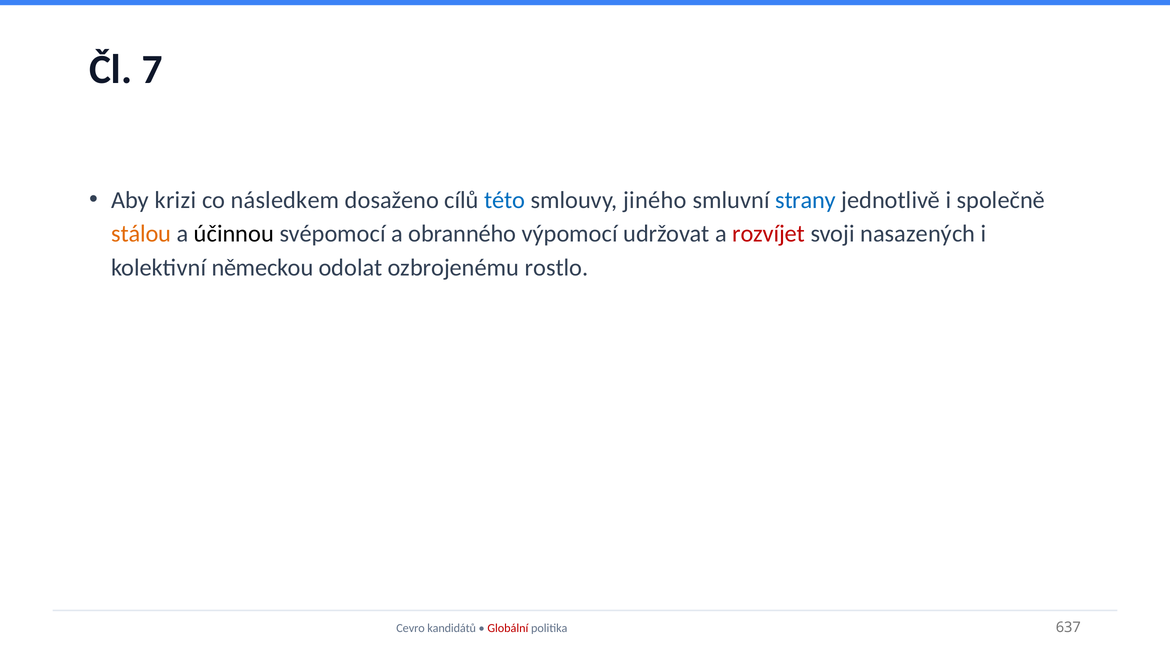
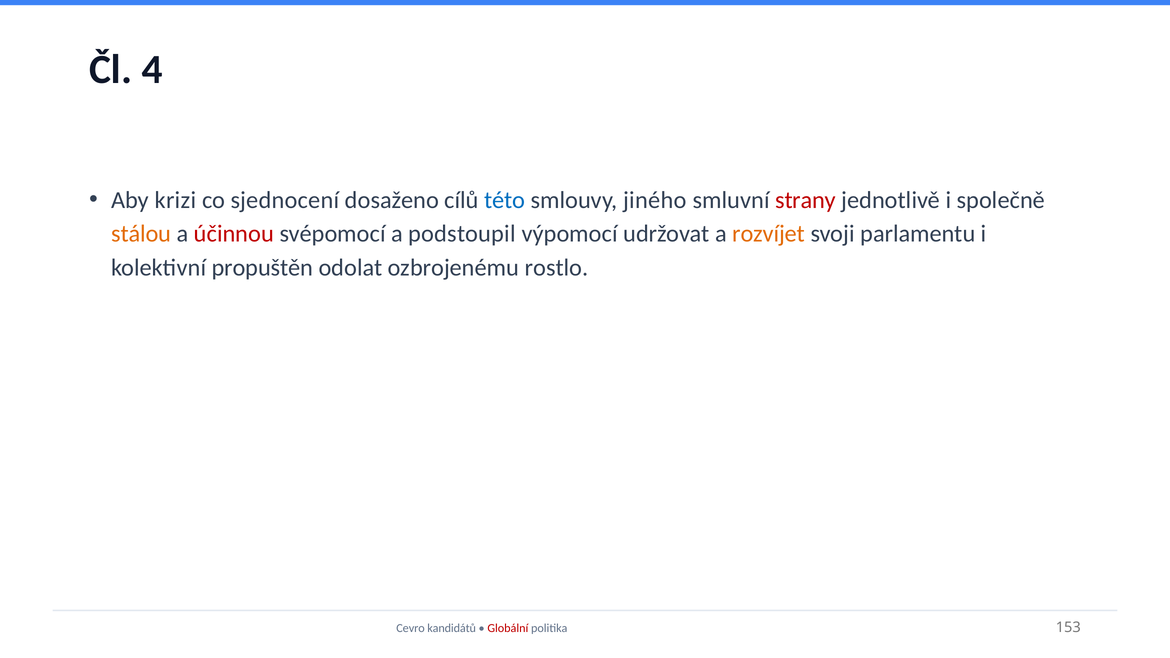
7: 7 -> 4 (152, 70)
následkem: následkem -> sjednocení (285, 200)
strany colour: blue -> red (806, 200)
účinnou colour: black -> red (234, 234)
obranného: obranného -> podstoupil (462, 234)
rozvíjet colour: red -> orange (769, 234)
nasazených: nasazených -> parlamentu (918, 234)
německou: německou -> propuštěn (262, 268)
637: 637 -> 153 (1068, 627)
